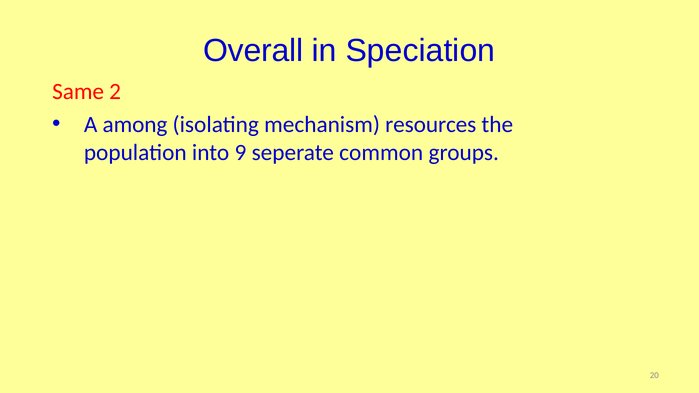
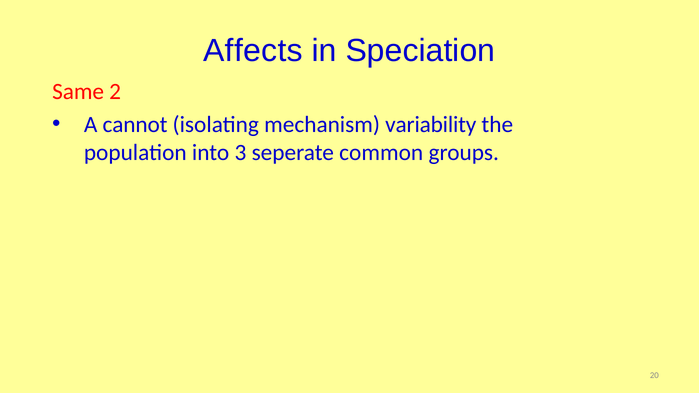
Overall: Overall -> Affects (253, 51)
among: among -> cannot (135, 124)
resources: resources -> variability (431, 124)
9: 9 -> 3 (240, 152)
